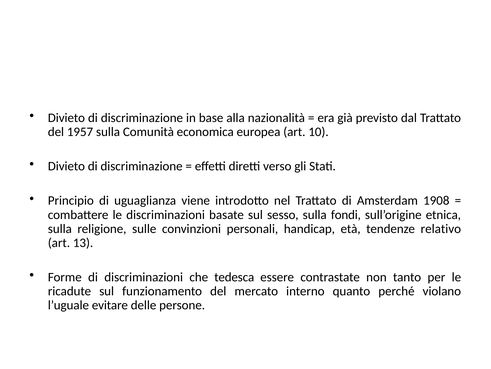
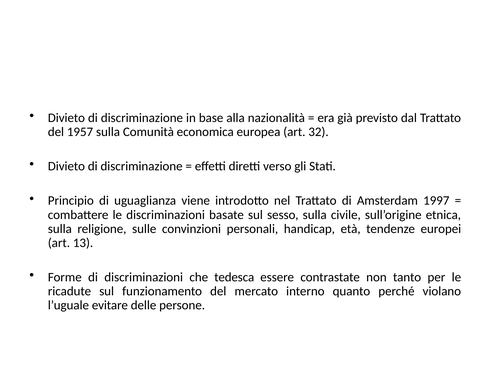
10: 10 -> 32 (319, 131)
1908: 1908 -> 1997 (436, 200)
fondi: fondi -> civile (346, 214)
relativo: relativo -> europei (441, 228)
